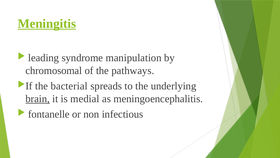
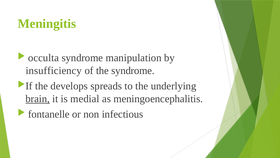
Meningitis underline: present -> none (47, 24)
leading: leading -> occulta (44, 58)
chromosomal: chromosomal -> insufficiency (54, 70)
the pathways: pathways -> syndrome (133, 70)
bacterial: bacterial -> develops (69, 86)
